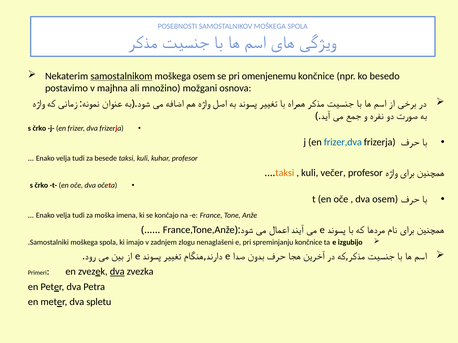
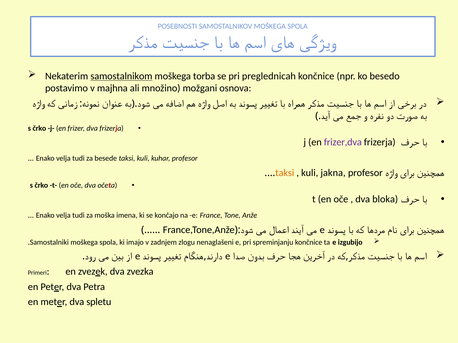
moškega osem: osem -> torba (204, 76)
omenjenemu: omenjenemu -> preglednicah (269, 76)
frizer,dva colour: blue -> purple (343, 142)
večer: večer -> jakna (333, 173)
dva osem: osem -> bloka (385, 200)
dva underline: present -> none (117, 272)
